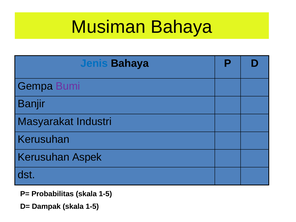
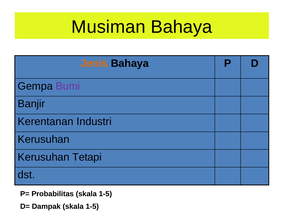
Jenis colour: blue -> orange (94, 63)
Masyarakat: Masyarakat -> Kerentanan (46, 122)
Aspek: Aspek -> Tetapi (87, 157)
